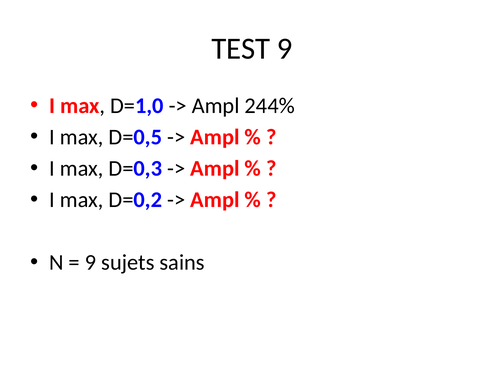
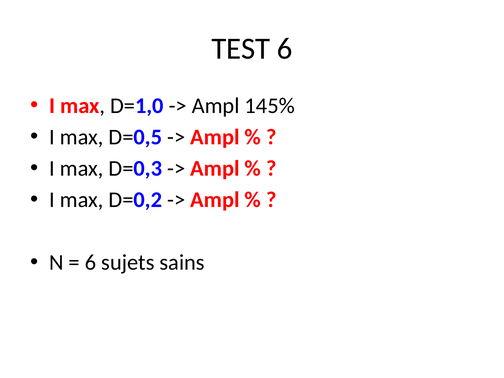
TEST 9: 9 -> 6 (285, 49)
244%: 244% -> 145% (270, 106)
9: 9 -> 6 (91, 263)
